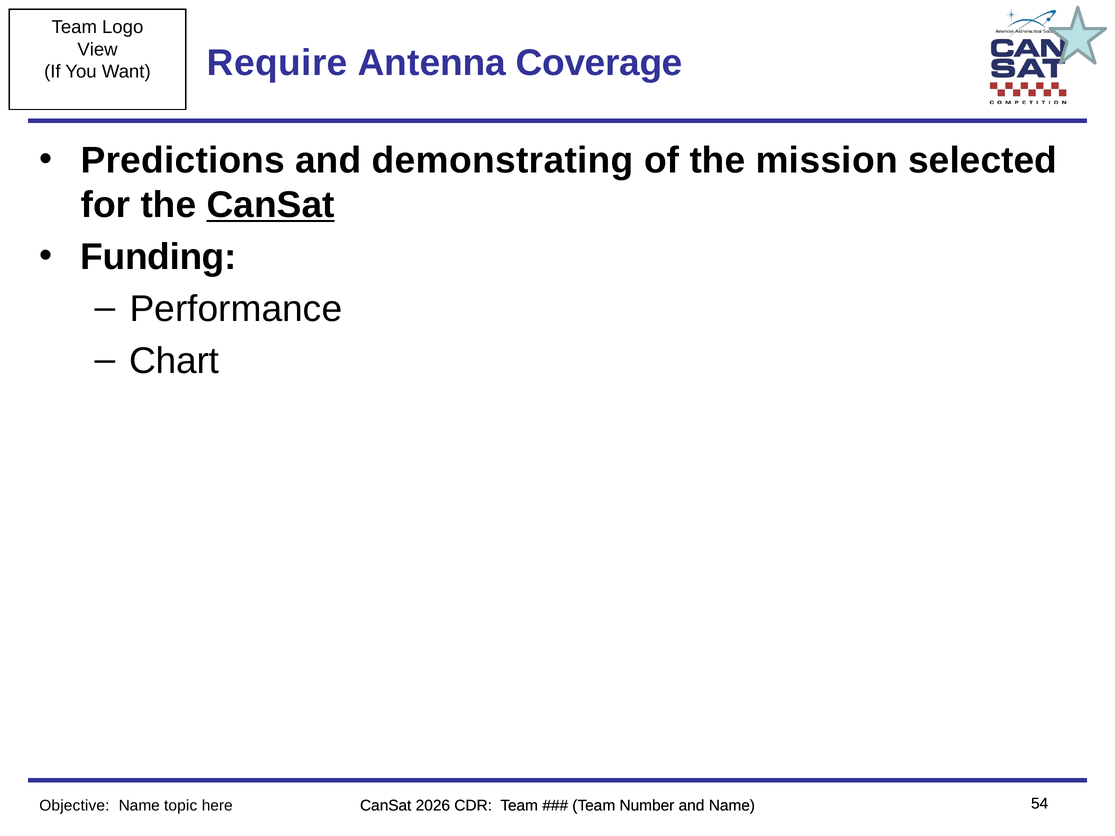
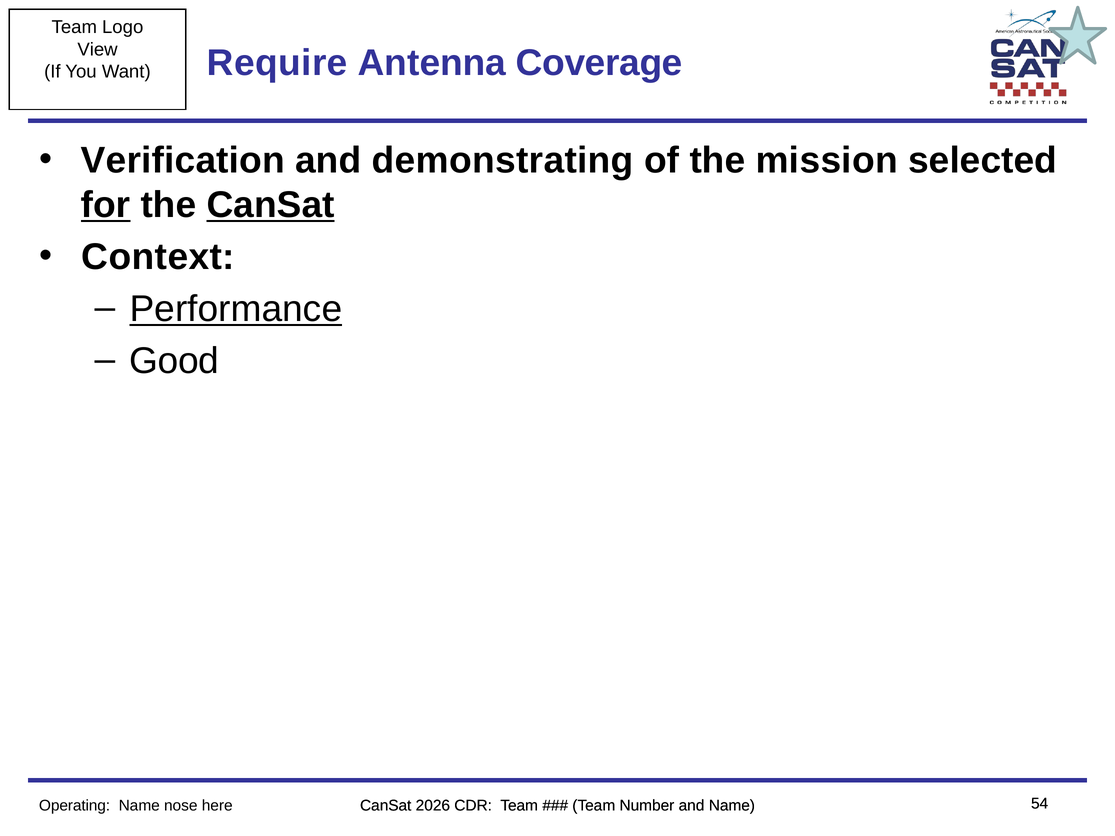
Predictions: Predictions -> Verification (183, 161)
for underline: none -> present (106, 205)
Funding: Funding -> Context (158, 257)
Performance underline: none -> present (236, 309)
Chart: Chart -> Good (174, 361)
Objective: Objective -> Operating (75, 806)
topic: topic -> nose (181, 806)
